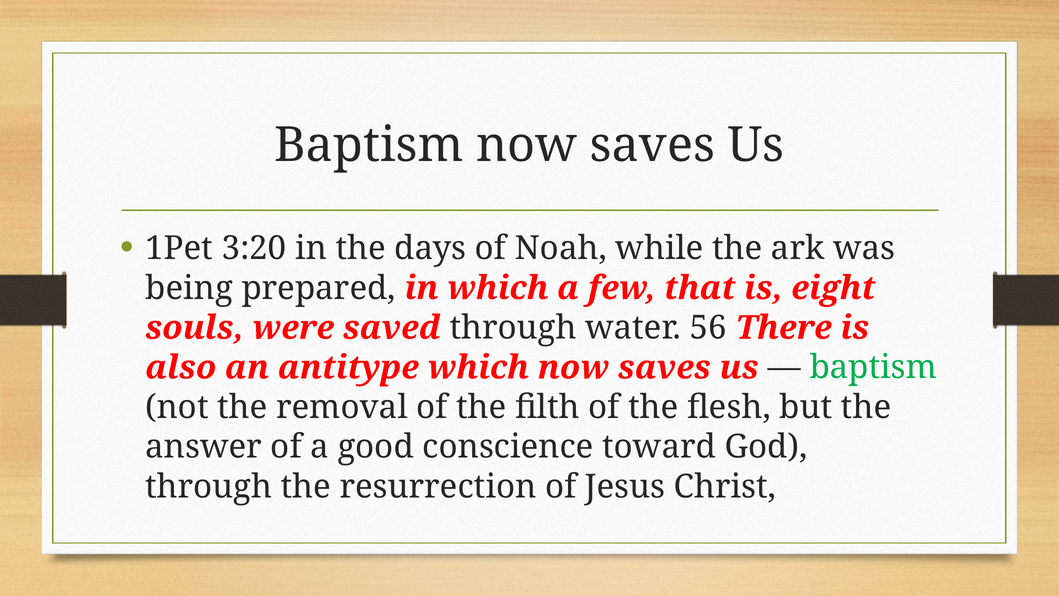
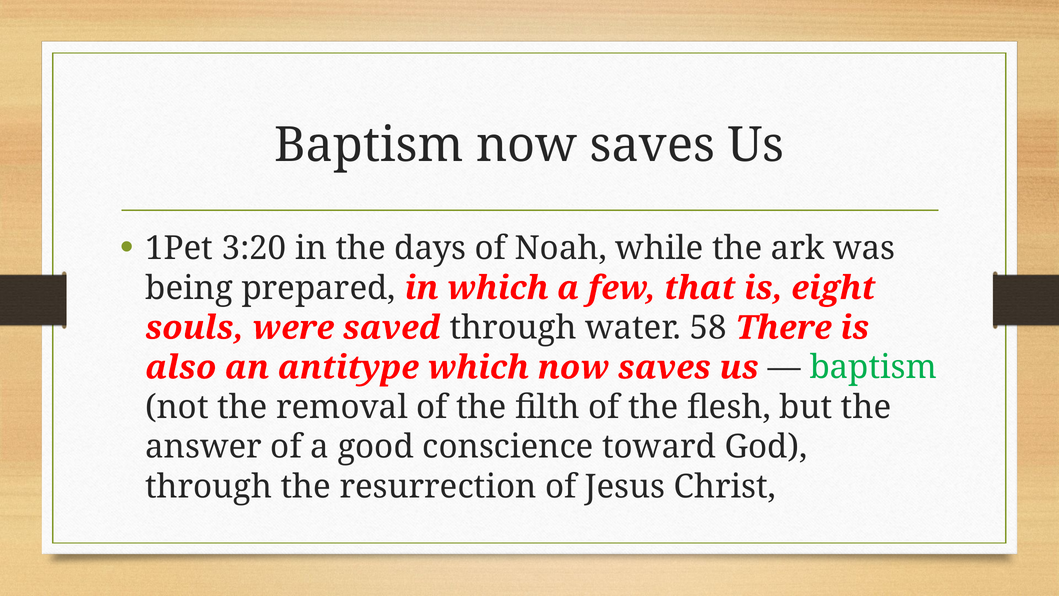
56: 56 -> 58 (708, 328)
